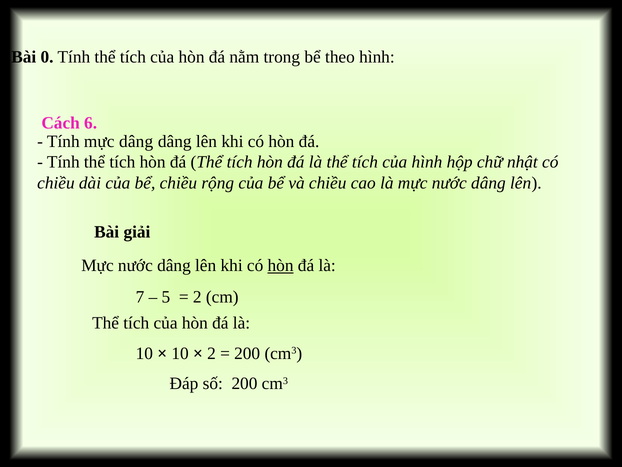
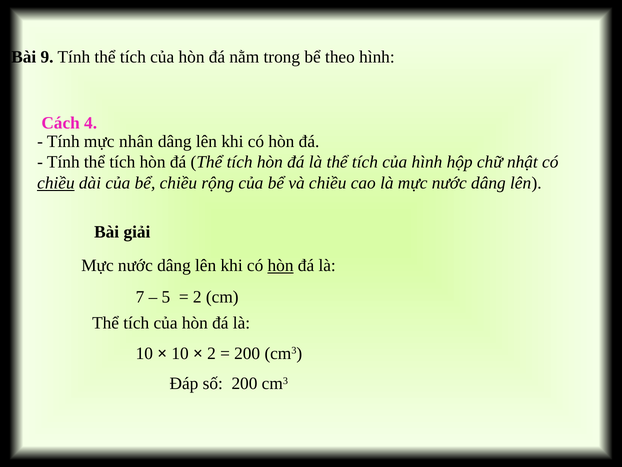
0: 0 -> 9 (47, 57)
6: 6 -> 4 (91, 123)
mực dâng: dâng -> nhân (136, 141)
chiều underline: none -> present (56, 183)
